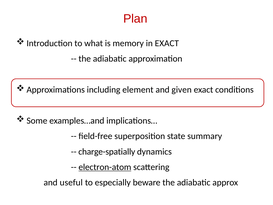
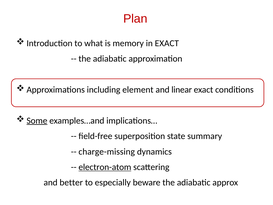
given: given -> linear (182, 90)
Some underline: none -> present (37, 121)
charge-spatially: charge-spatially -> charge-missing (107, 151)
useful: useful -> better (71, 182)
